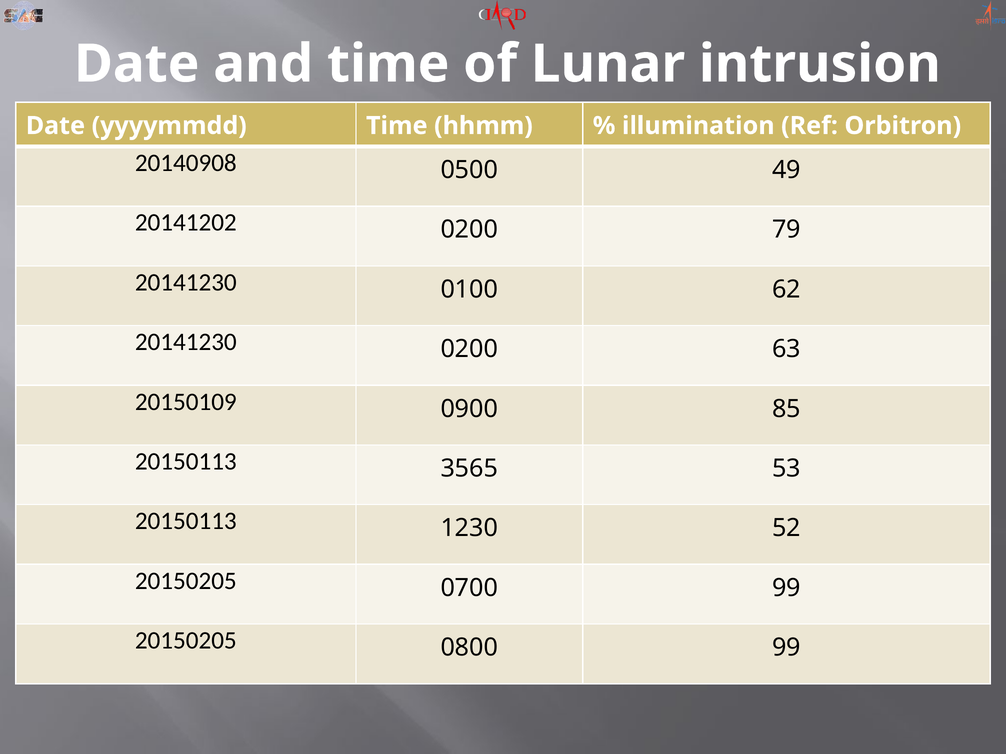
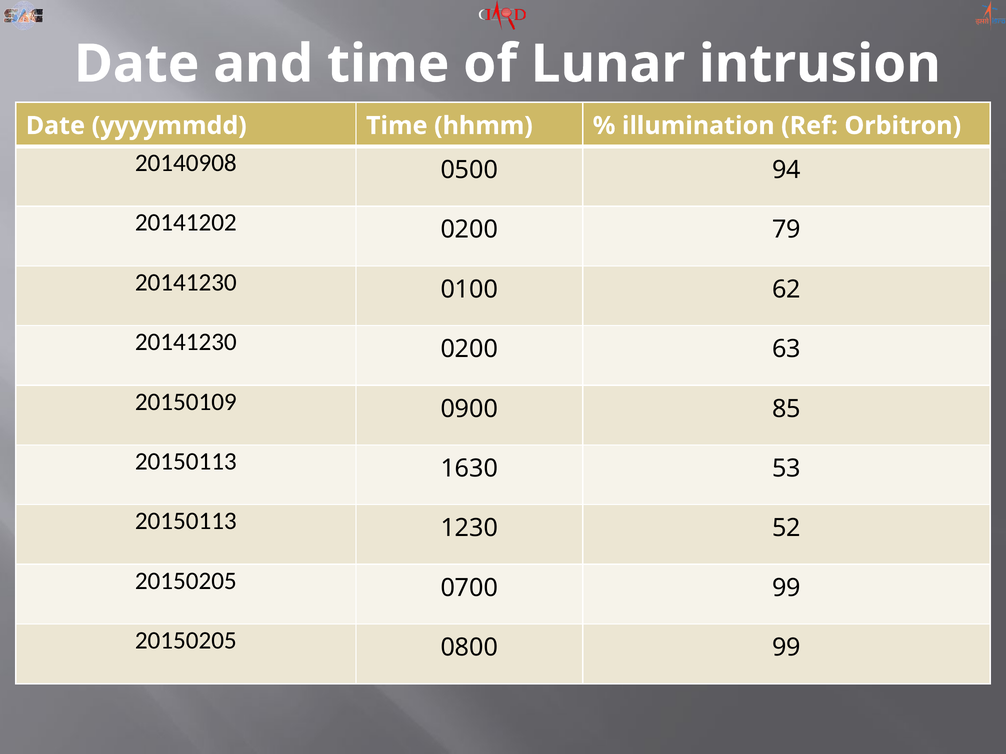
49: 49 -> 94 (786, 170)
3565: 3565 -> 1630 (469, 469)
